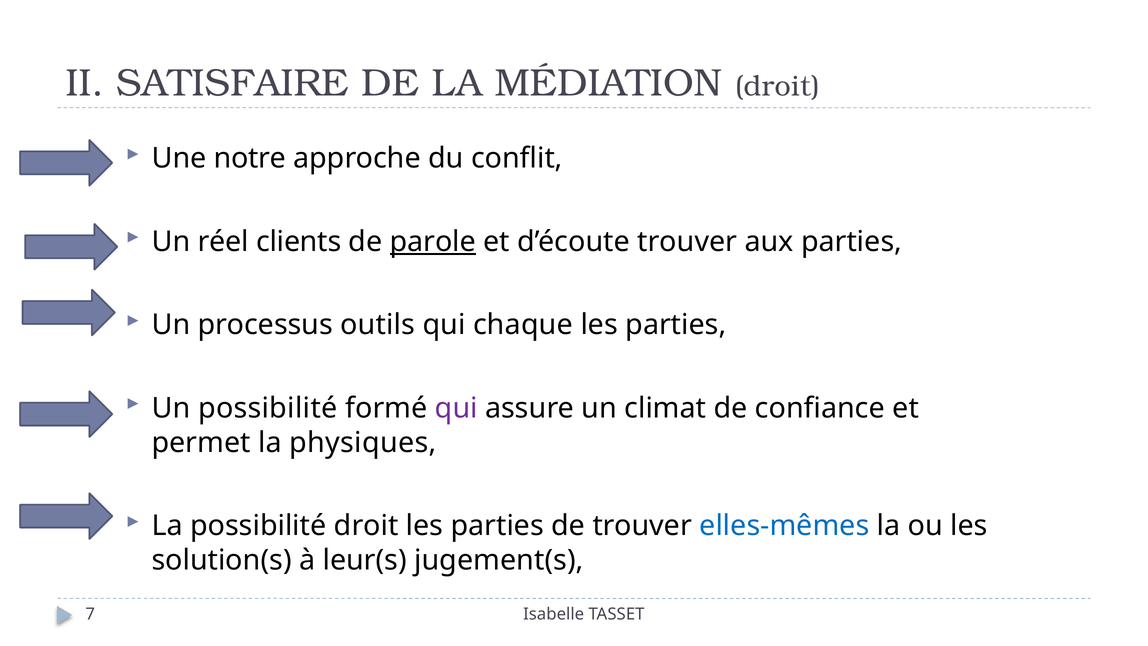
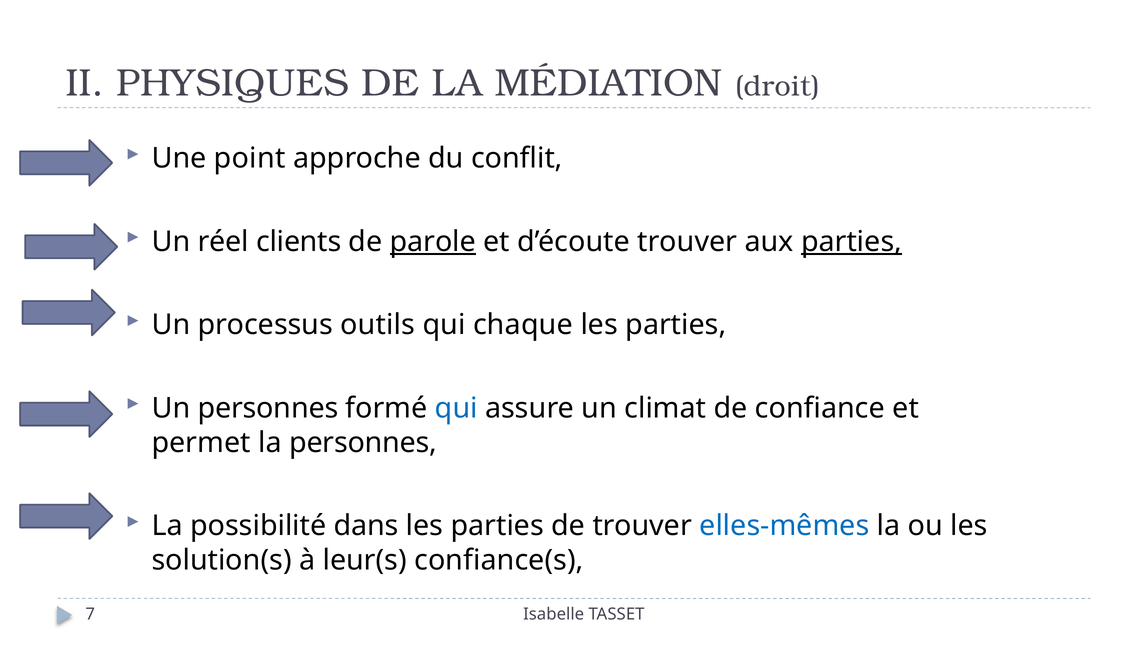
SATISFAIRE: SATISFAIRE -> PHYSIQUES (233, 83)
notre: notre -> point (250, 158)
parties underline: none -> present (852, 242)
Un possibilité: possibilité -> personnes (268, 408)
qui colour: purple -> blue (456, 408)
la physiques: physiques -> personnes (363, 443)
possibilité droit: droit -> dans (366, 526)
jugement(s: jugement(s -> confiance(s (499, 560)
